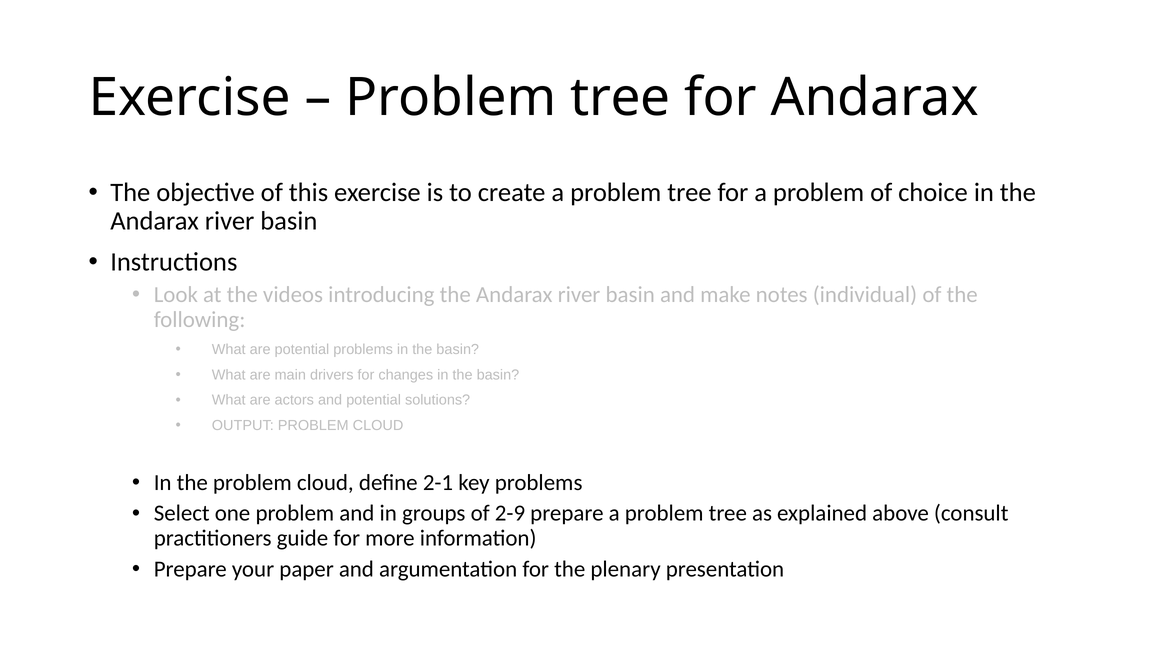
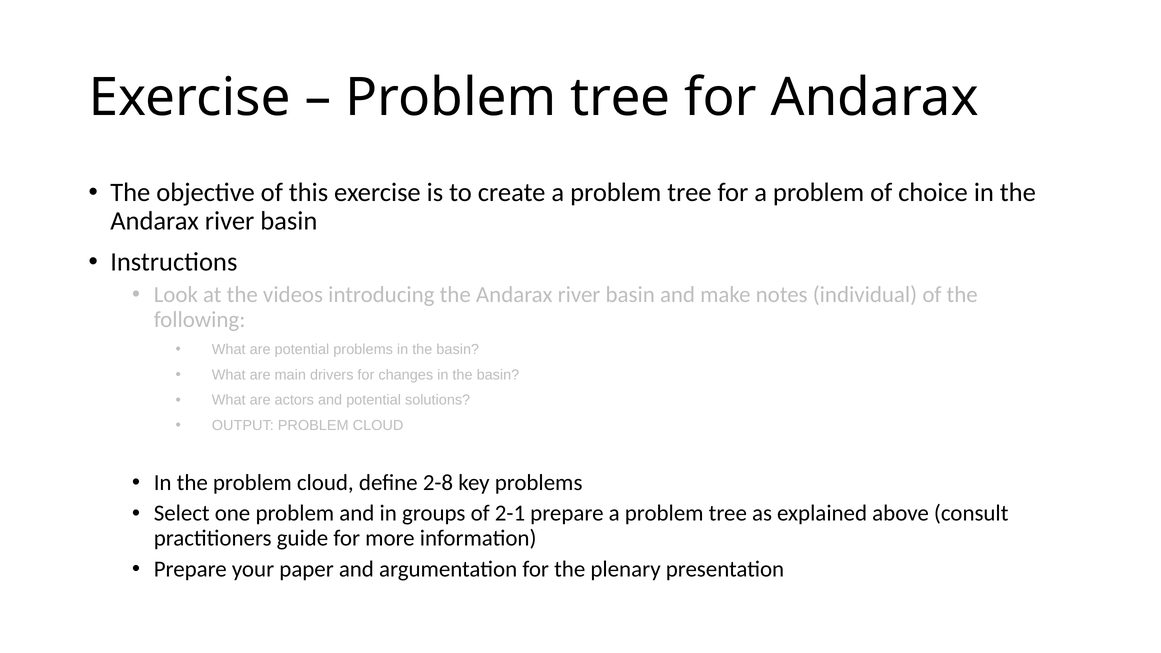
2-1: 2-1 -> 2-8 (438, 483)
2-9: 2-9 -> 2-1 (510, 513)
